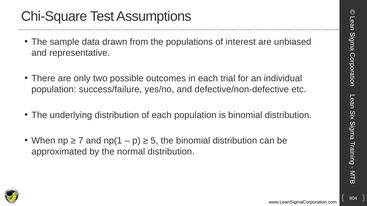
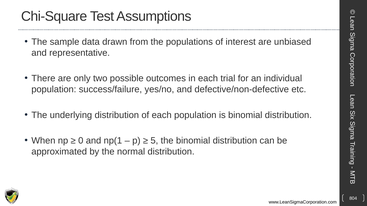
7: 7 -> 0 (81, 141)
